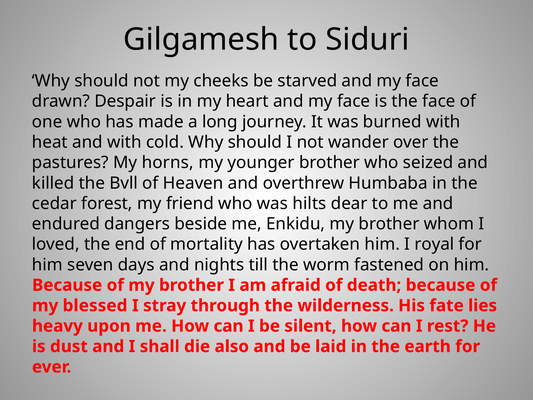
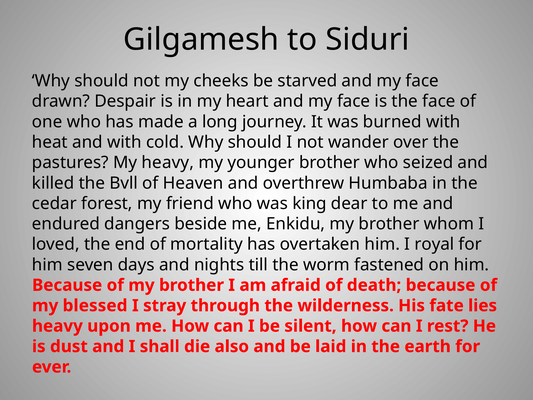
My horns: horns -> heavy (168, 163)
hilts: hilts -> king (310, 203)
